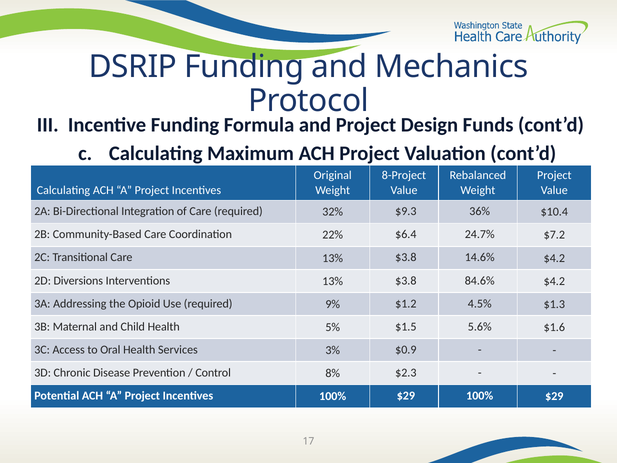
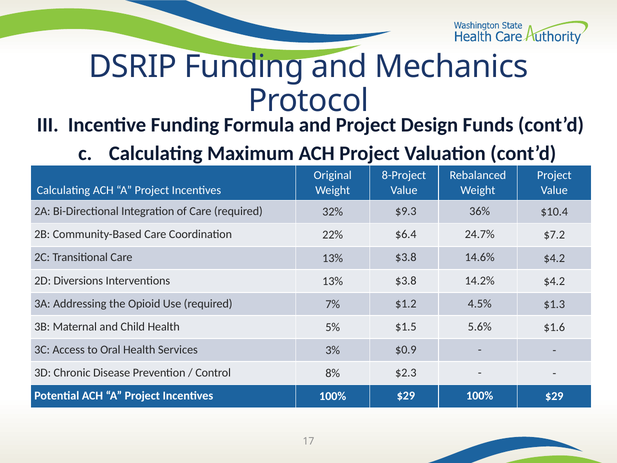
84.6%: 84.6% -> 14.2% (480, 280)
9%: 9% -> 7% (333, 304)
